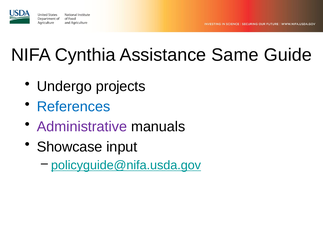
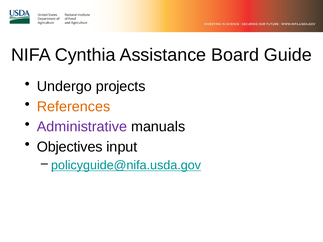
Same: Same -> Board (235, 55)
References colour: blue -> orange (74, 107)
Showcase: Showcase -> Objectives (70, 147)
